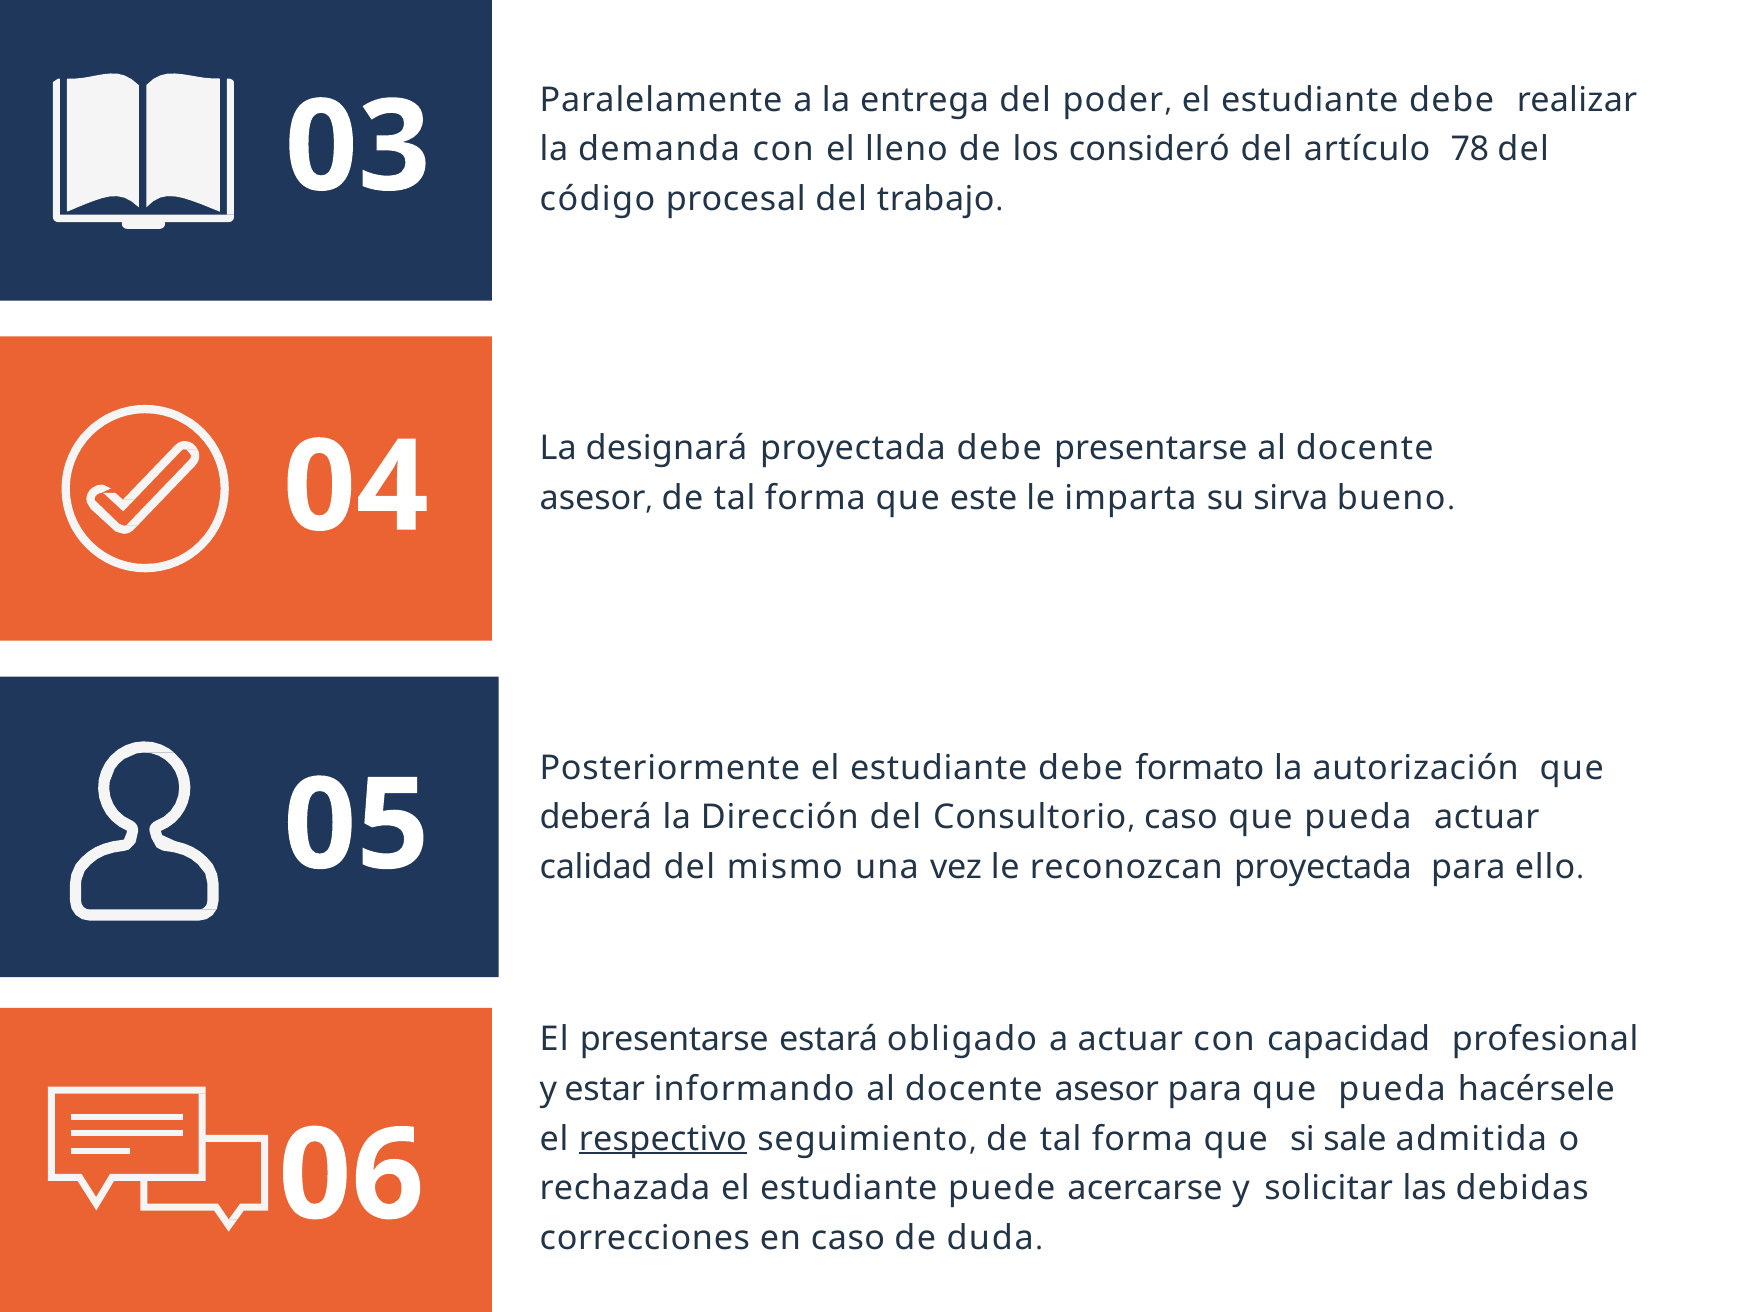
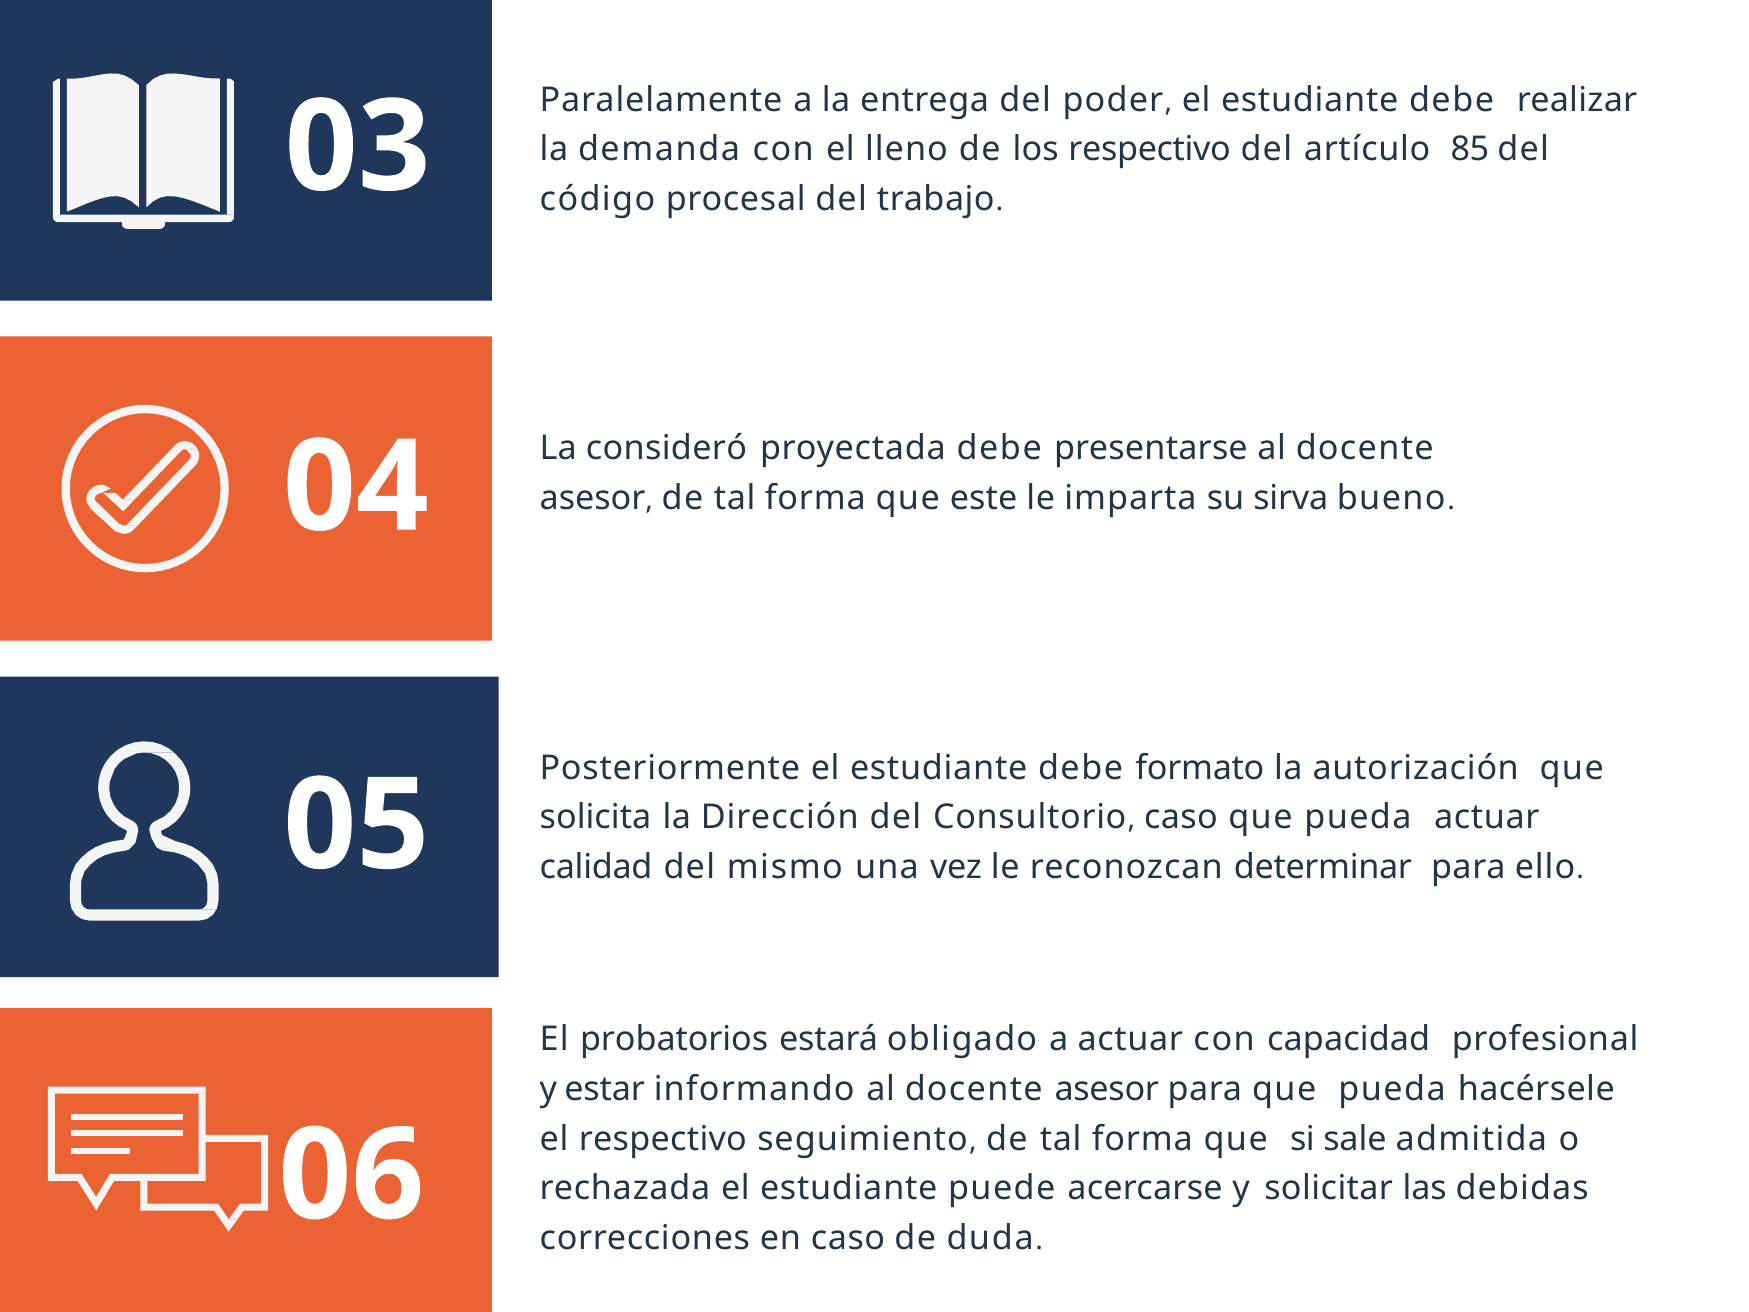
los consideró: consideró -> respectivo (1150, 150)
78: 78 -> 85 (1470, 150)
designará: designará -> consideró (666, 448)
deberá: deberá -> solicita (595, 817)
reconozcan proyectada: proyectada -> determinar (1323, 867)
El presentarse: presentarse -> probatorios (674, 1039)
respectivo underline: present -> none (663, 1139)
